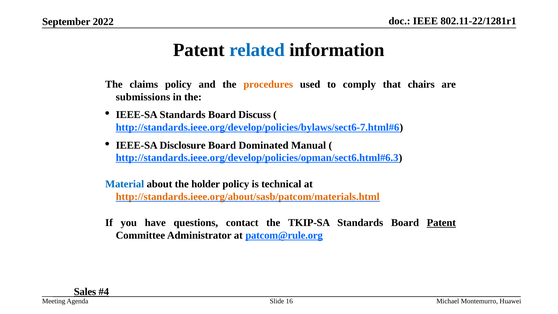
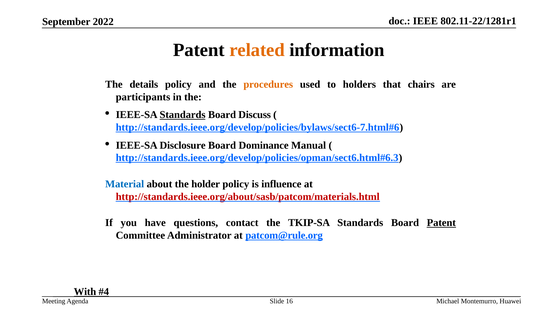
related colour: blue -> orange (257, 50)
claims: claims -> details (144, 84)
comply: comply -> holders (359, 84)
submissions: submissions -> participants (143, 97)
Standards underline: none -> present (183, 115)
Dominated: Dominated -> Dominance (264, 145)
technical: technical -> influence (281, 184)
http://standards.ieee.org/about/sasb/patcom/materials.html colour: orange -> red (248, 197)
Sales: Sales -> With (85, 292)
